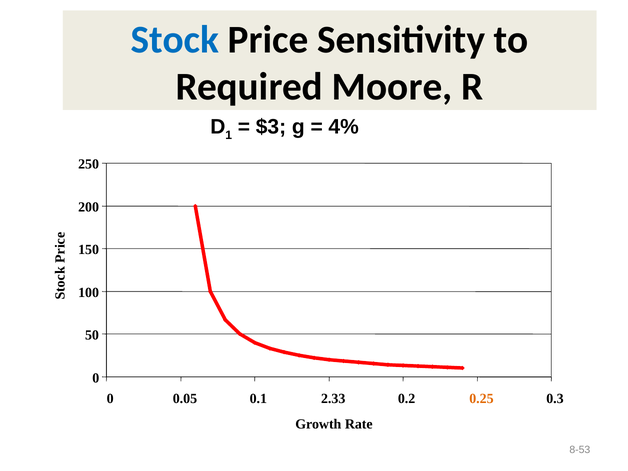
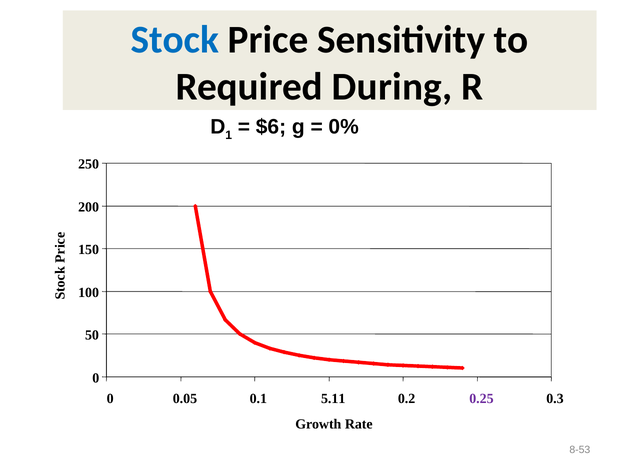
Moore: Moore -> During (392, 87)
$3: $3 -> $6 (271, 127)
4%: 4% -> 0% (344, 127)
2.33: 2.33 -> 5.11 (333, 399)
0.25 colour: orange -> purple (481, 399)
